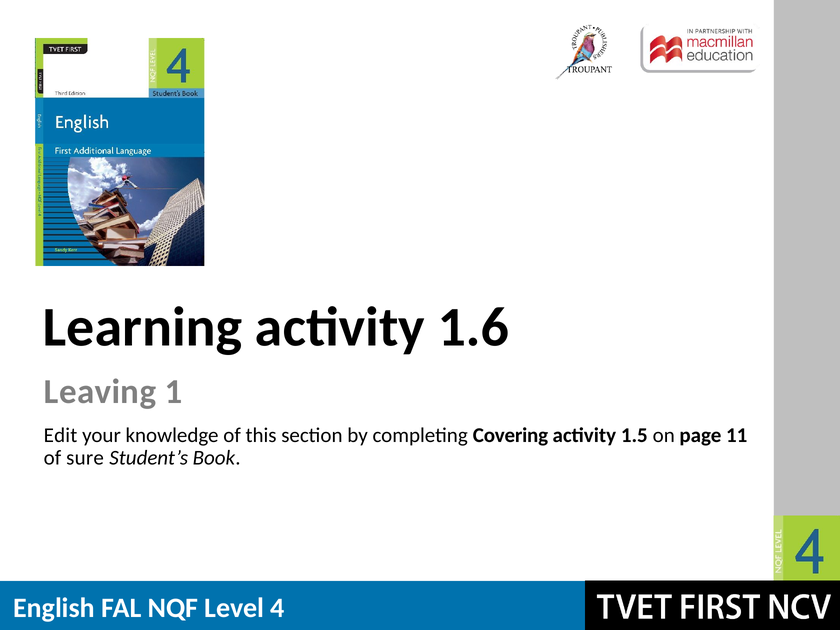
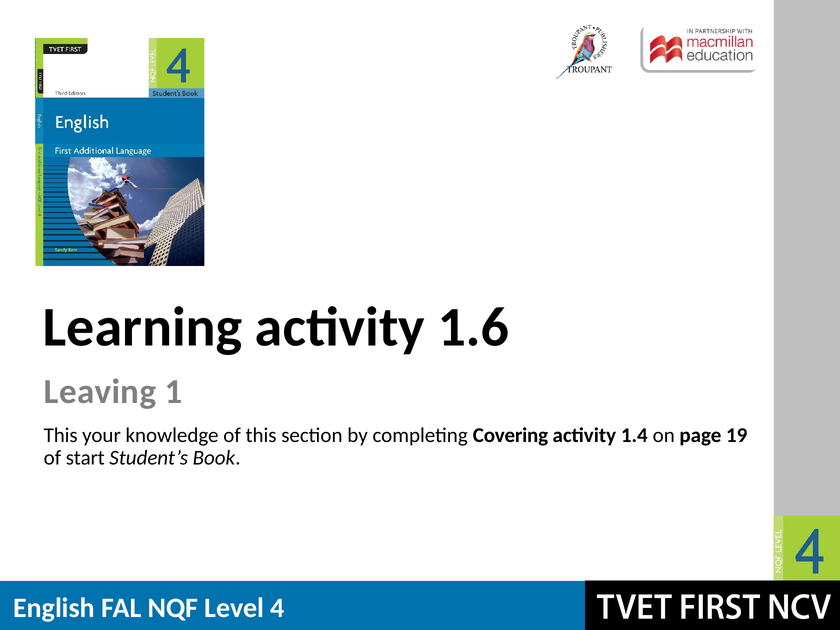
Edit: Edit -> This (61, 435)
1.5: 1.5 -> 1.4 (634, 435)
11: 11 -> 19 (737, 435)
sure: sure -> start (85, 458)
